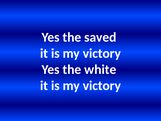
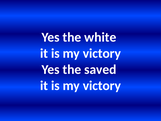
saved: saved -> white (100, 37)
white: white -> saved (100, 69)
